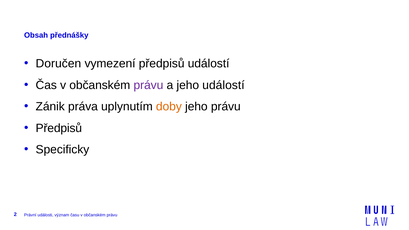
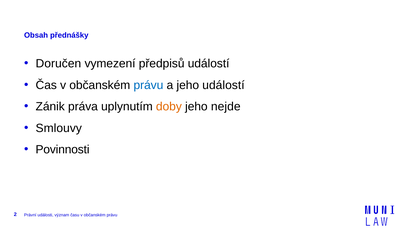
právu colour: purple -> blue (148, 85)
jeho právu: právu -> nejde (226, 107)
Předpisů: Předpisů -> Smlouvy (59, 128)
Specificky: Specificky -> Povinnosti (63, 150)
